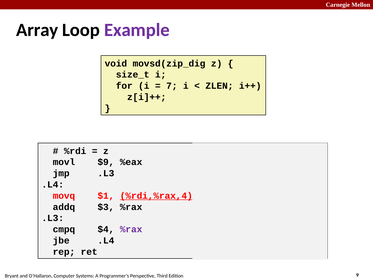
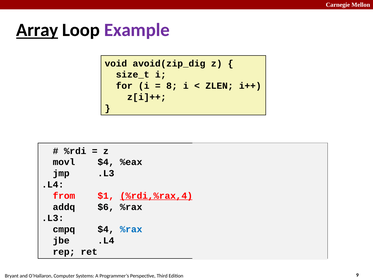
Array underline: none -> present (37, 30)
movsd(zip_dig: movsd(zip_dig -> avoid(zip_dig (169, 63)
7: 7 -> 8 (172, 86)
movl $9: $9 -> $4 (106, 162)
movq: movq -> from (64, 196)
$3: $3 -> $6 (106, 207)
%rax colour: purple -> blue (131, 229)
